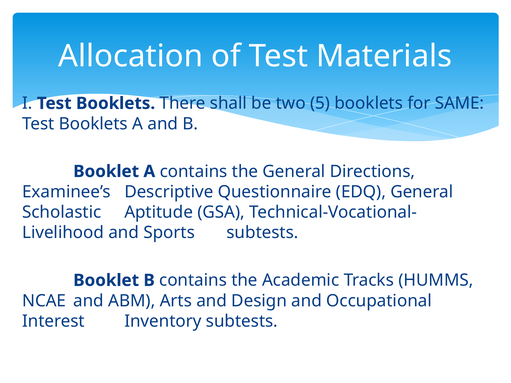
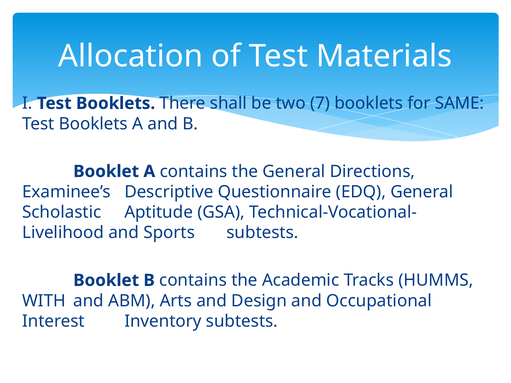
5: 5 -> 7 (320, 103)
NCAE: NCAE -> WITH (44, 301)
